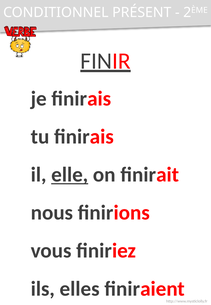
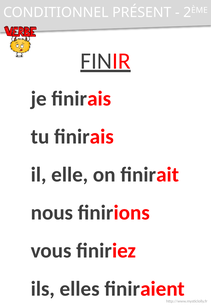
elle underline: present -> none (70, 175)
